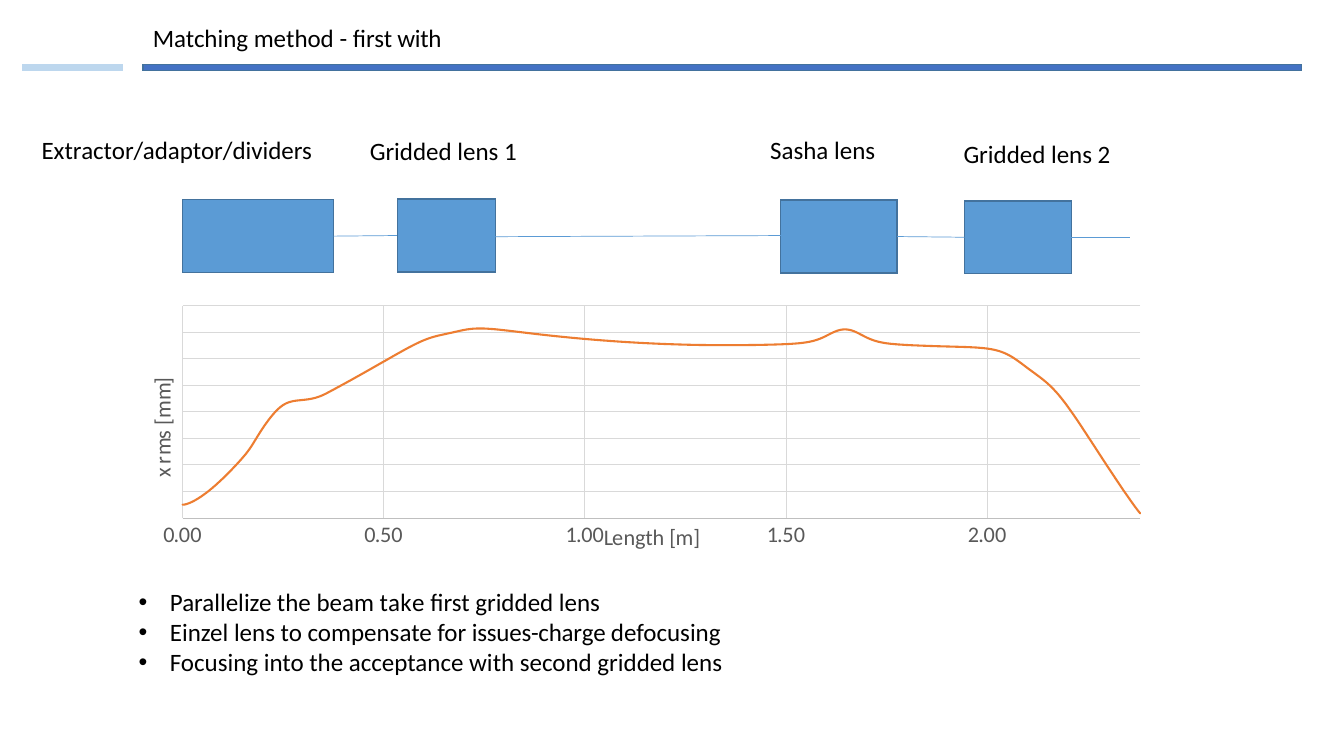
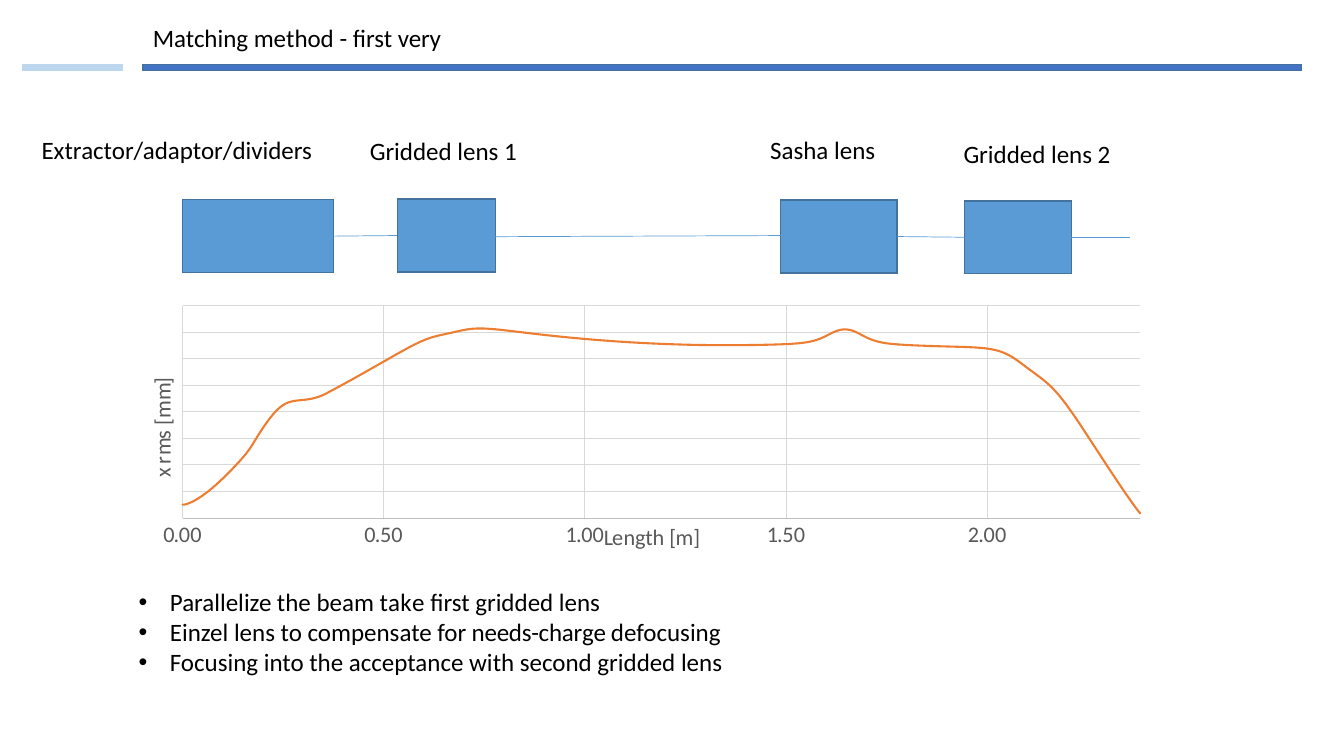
first with: with -> very (419, 39)
issues-charge: issues-charge -> needs-charge (539, 633)
